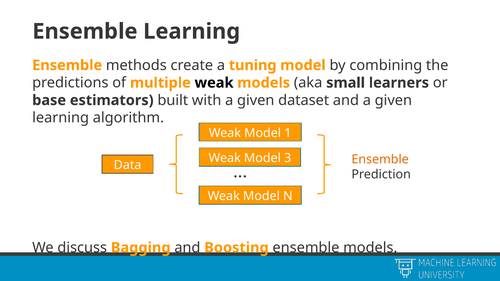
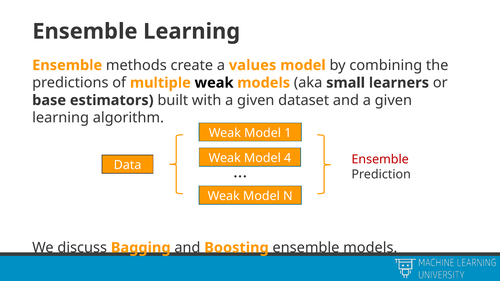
tuning: tuning -> values (253, 65)
3: 3 -> 4 (288, 158)
Ensemble colour: orange -> red (380, 160)
